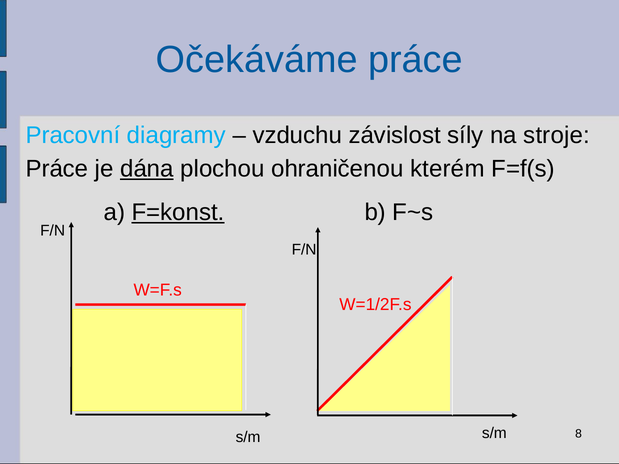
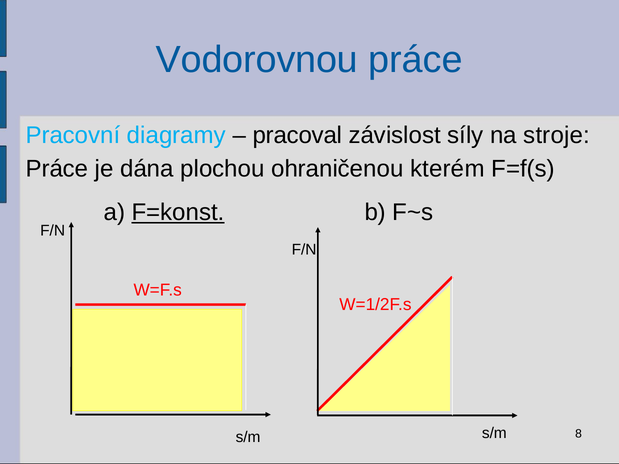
Očekáváme: Očekáváme -> Vodorovnou (257, 60)
vzduchu: vzduchu -> pracoval (297, 135)
dána underline: present -> none (147, 169)
